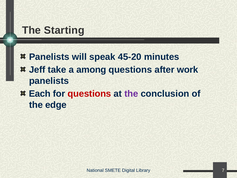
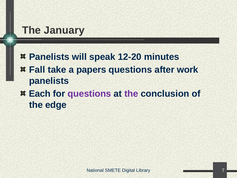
Starting: Starting -> January (64, 30)
45-20: 45-20 -> 12-20 (130, 57)
Jeff: Jeff -> Fall (37, 70)
among: among -> papers (91, 70)
questions colour: red -> purple (89, 94)
